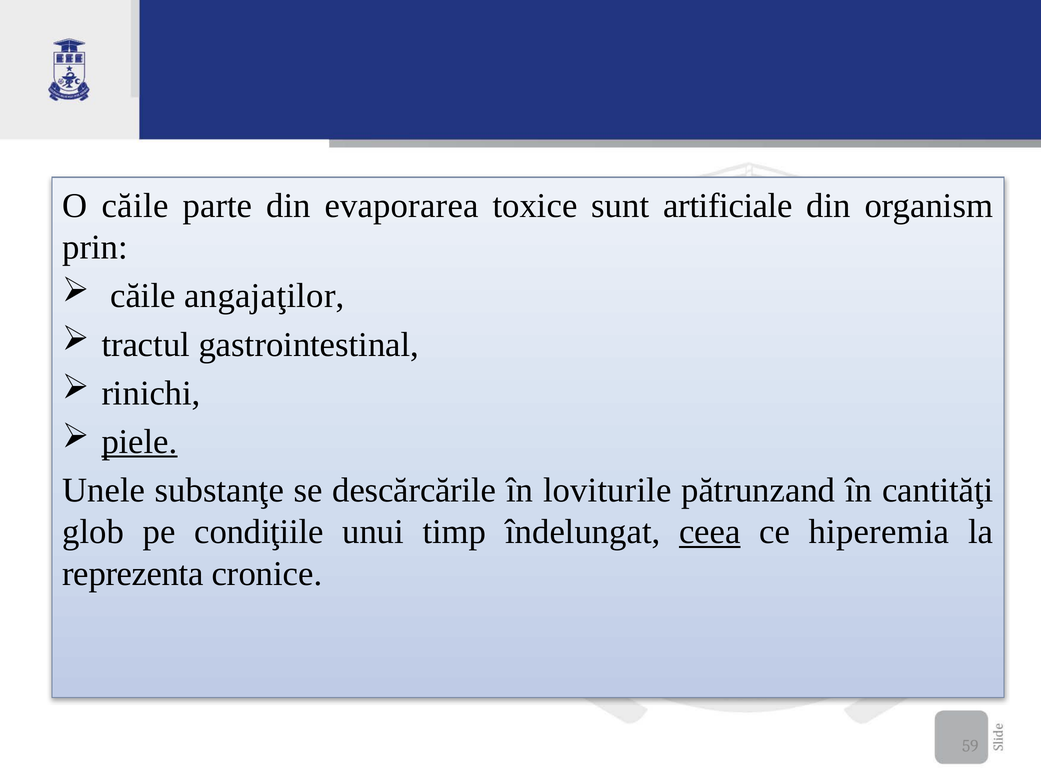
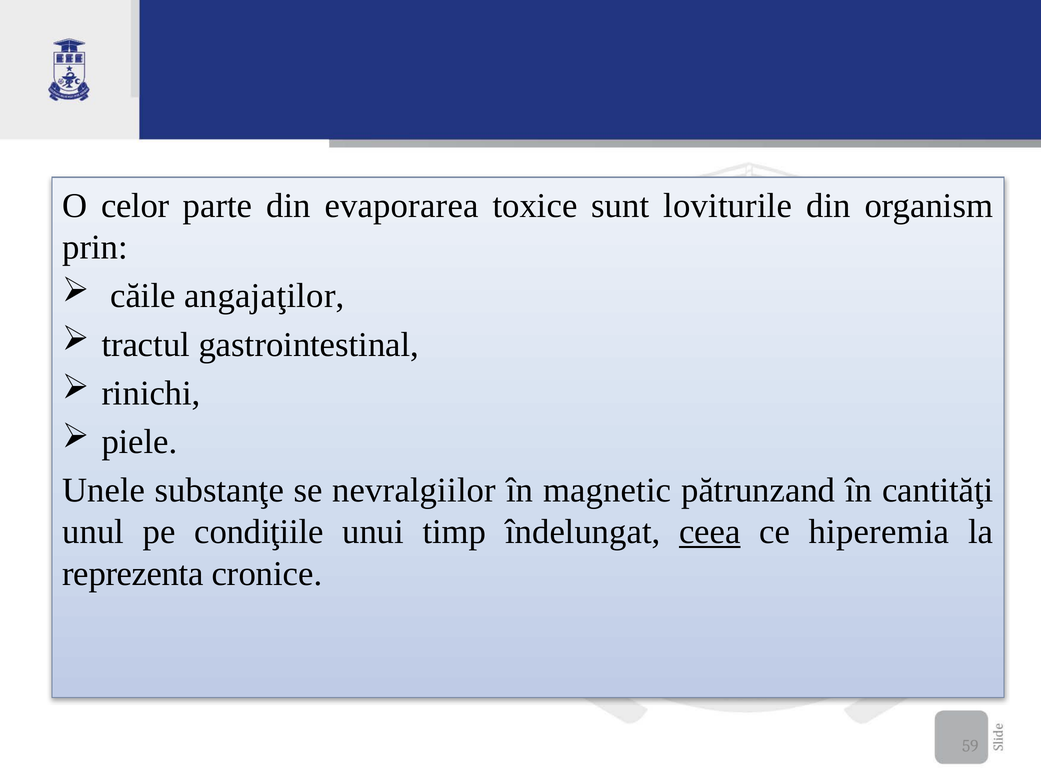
O căile: căile -> celor (135, 206)
artificiale: artificiale -> loviturile (728, 206)
piele underline: present -> none (139, 442)
descărcările: descărcările -> nevralgiilor (414, 490)
loviturile: loviturile -> magnetic (607, 490)
glob: glob -> unul (93, 532)
